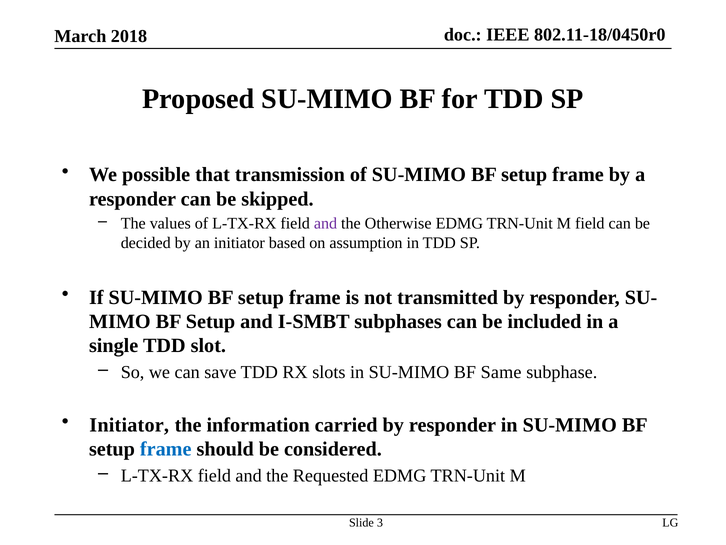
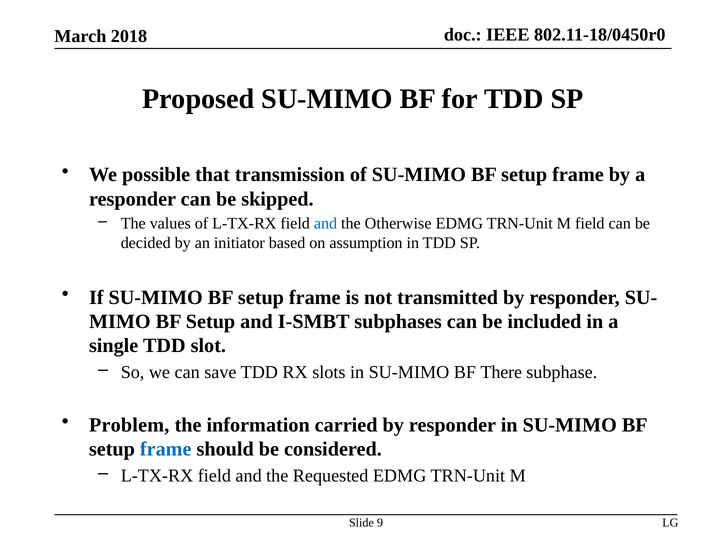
and colour: purple -> blue (325, 223)
Same: Same -> There (501, 372)
Initiator: Initiator -> Problem (129, 425)
3: 3 -> 9 (380, 522)
